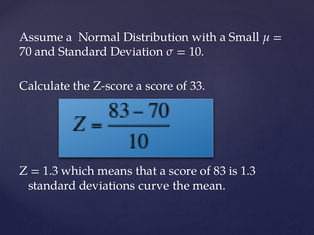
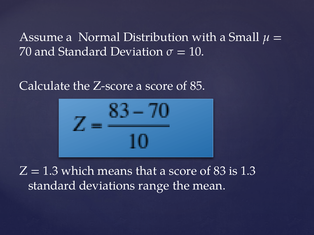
33: 33 -> 85 (198, 86)
curve: curve -> range (154, 186)
